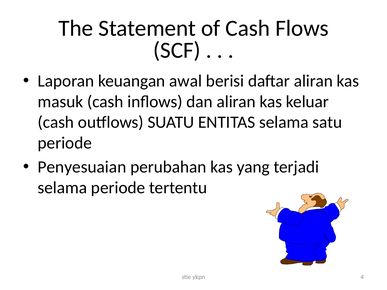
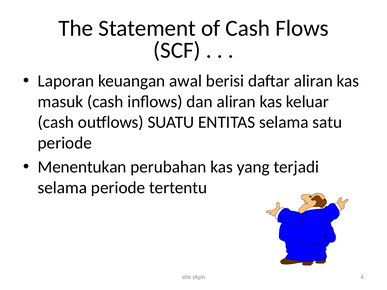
Penyesuaian: Penyesuaian -> Menentukan (82, 167)
